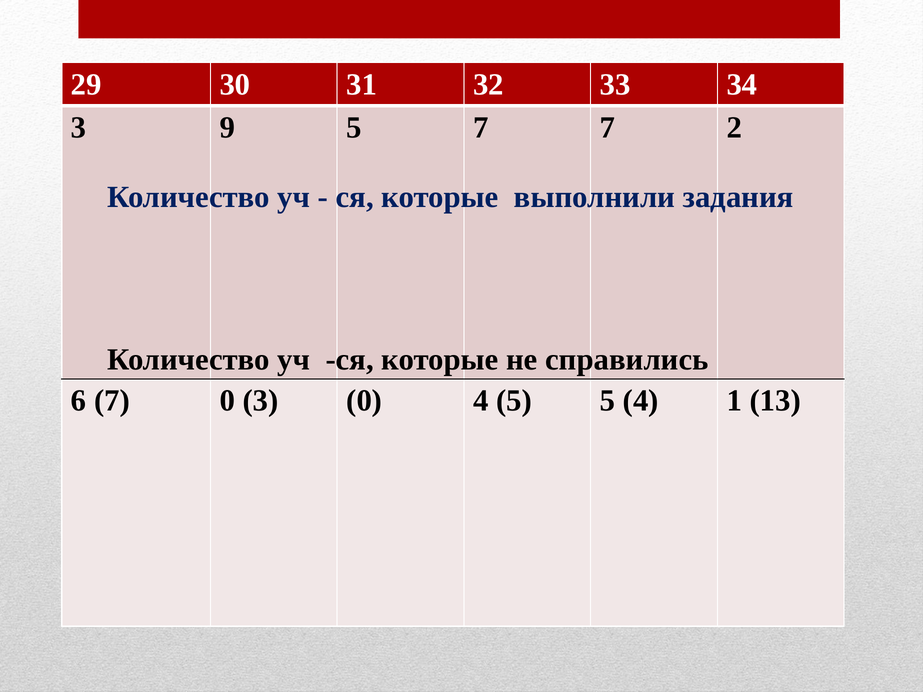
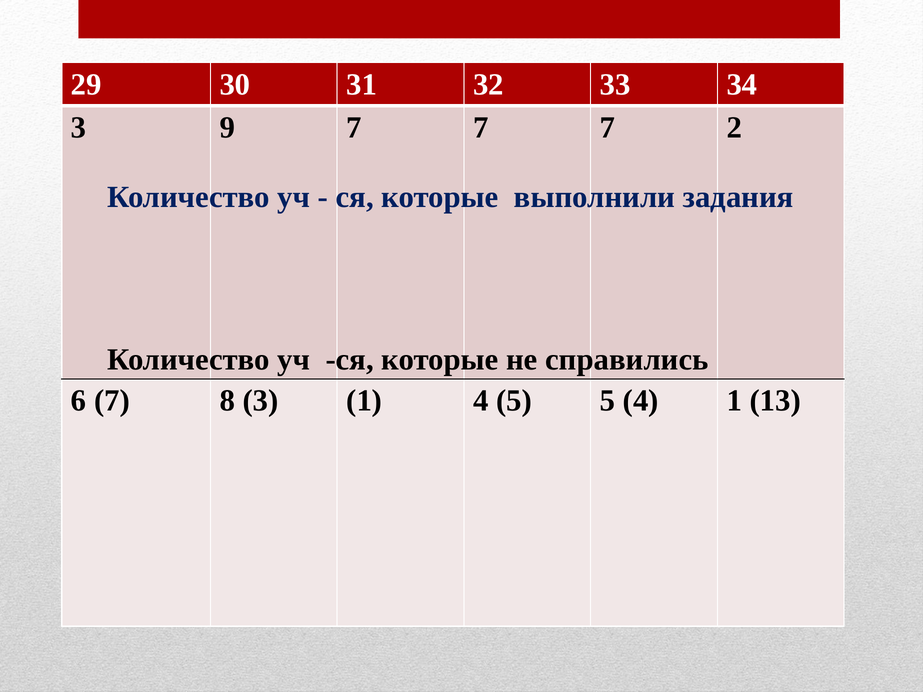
9 5: 5 -> 7 (354, 128)
7 0: 0 -> 8 (227, 401)
3 0: 0 -> 1 (364, 401)
